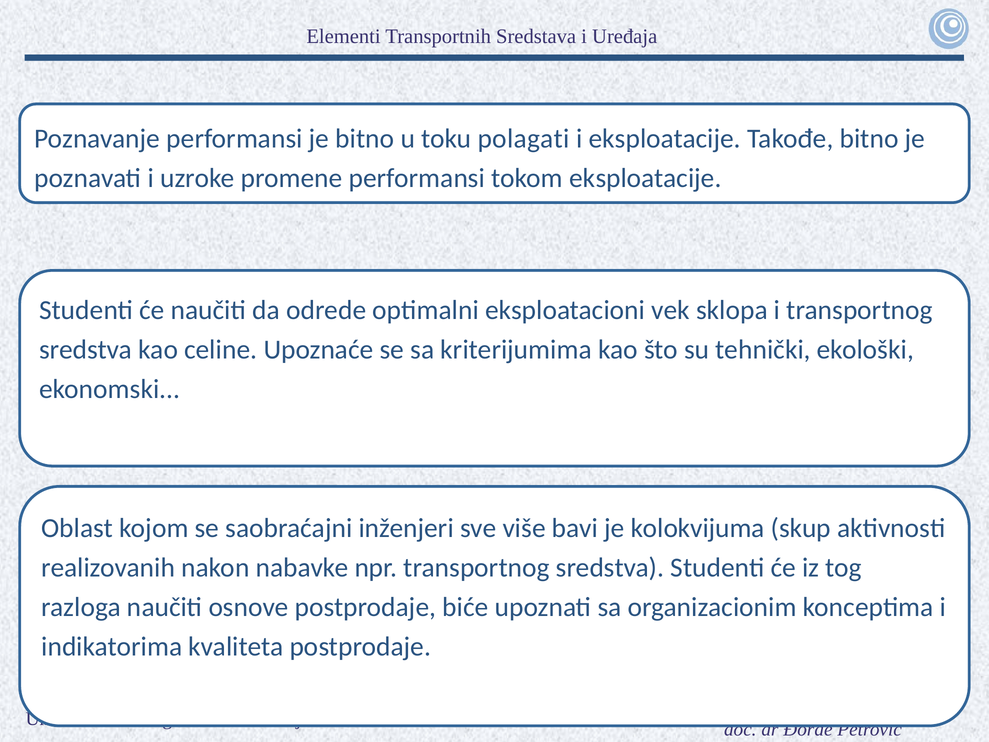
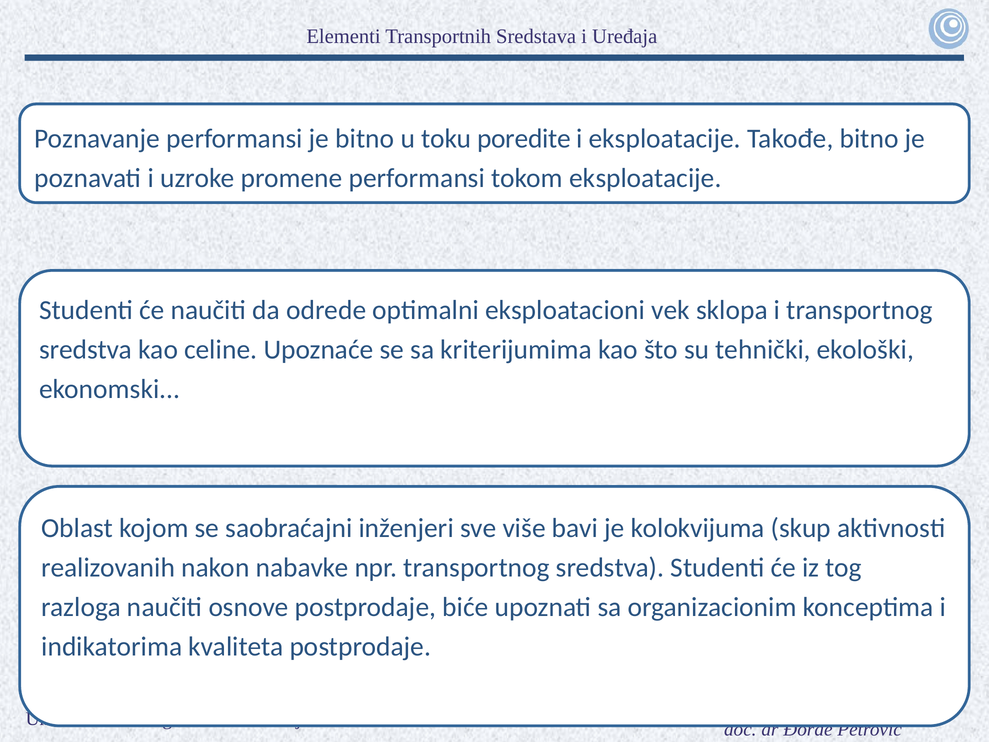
polagati: polagati -> poredite (524, 139)
